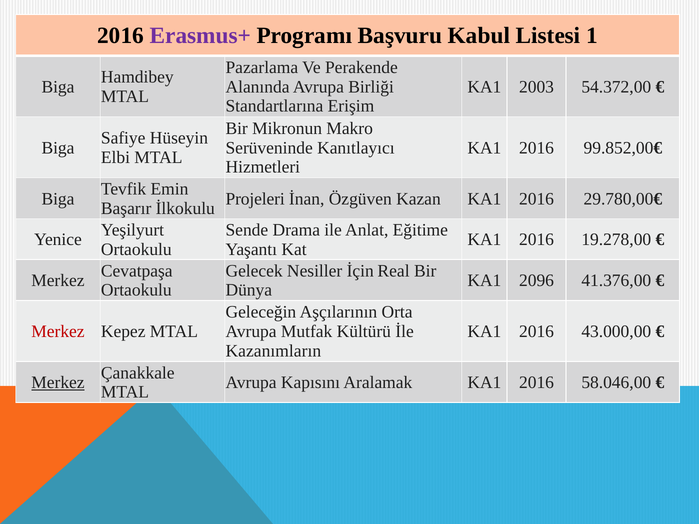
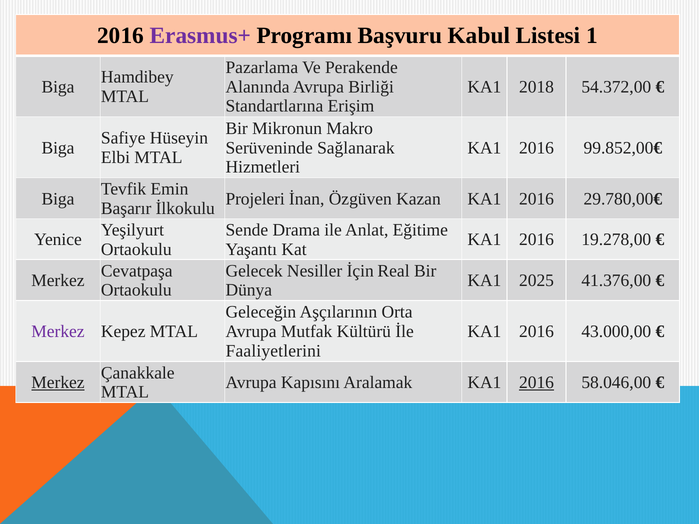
2003: 2003 -> 2018 (537, 87)
Kanıtlayıcı: Kanıtlayıcı -> Sağlanarak (356, 148)
2096: 2096 -> 2025 (537, 281)
Merkez colour: red -> purple (58, 332)
Kazanımların: Kazanımların -> Faaliyetlerini (273, 351)
2016 underline: none -> present (537, 383)
